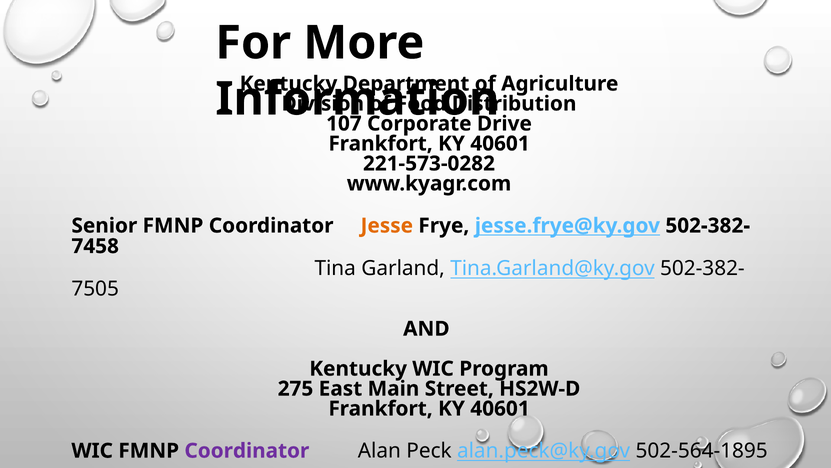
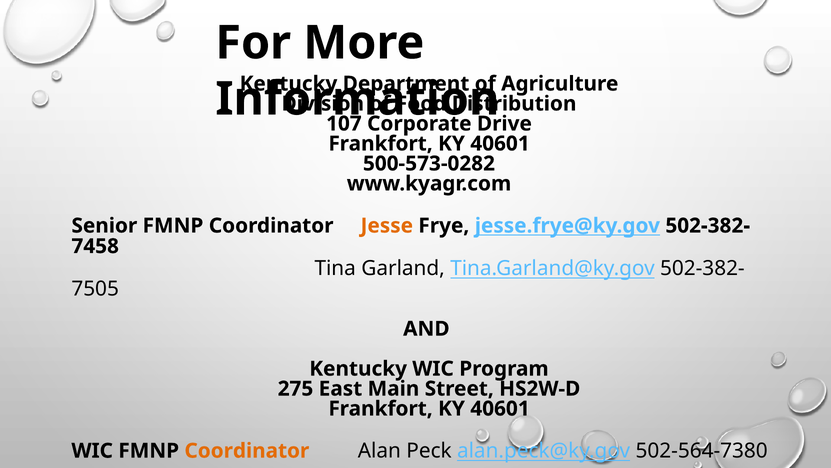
221-573-0282: 221-573-0282 -> 500-573-0282 (429, 163)
Coordinator colour: purple -> orange (247, 450)
502-564-1895: 502-564-1895 -> 502-564-7380 (702, 450)
